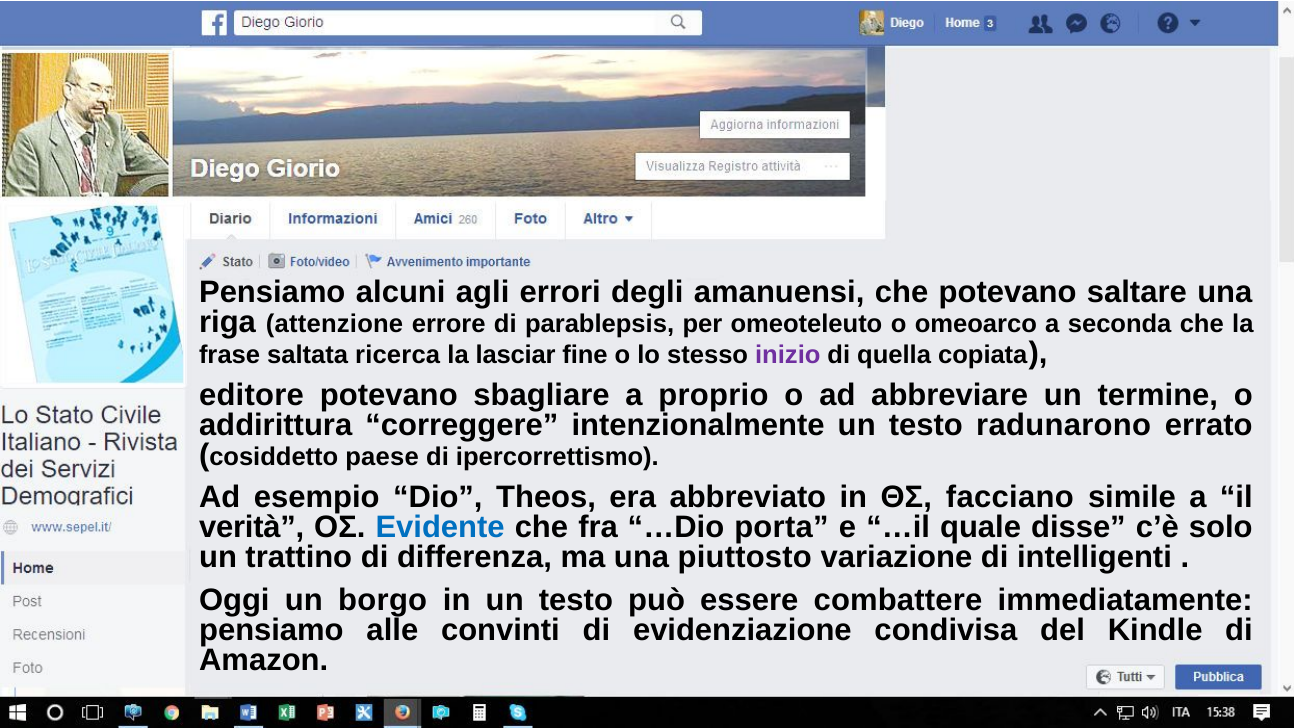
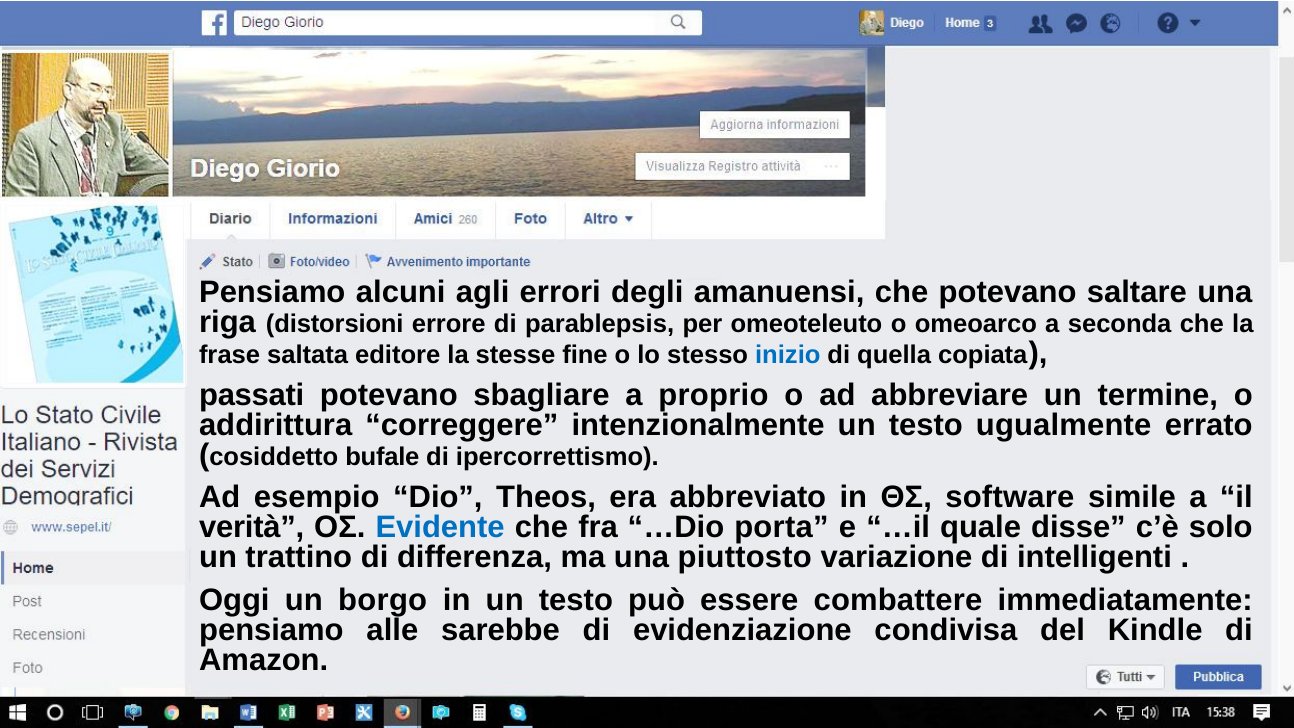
attenzione: attenzione -> distorsioni (335, 324)
ricerca: ricerca -> editore (398, 354)
lasciar: lasciar -> stesse (516, 354)
inizio colour: purple -> blue (788, 354)
editore: editore -> passati (252, 395)
radunarono: radunarono -> ugualmente (1064, 425)
paese: paese -> bufale (382, 457)
facciano: facciano -> software (1010, 497)
convinti: convinti -> sarebbe (500, 630)
